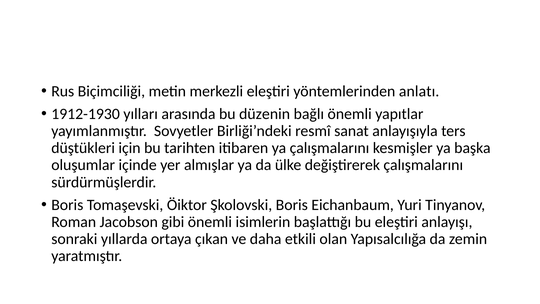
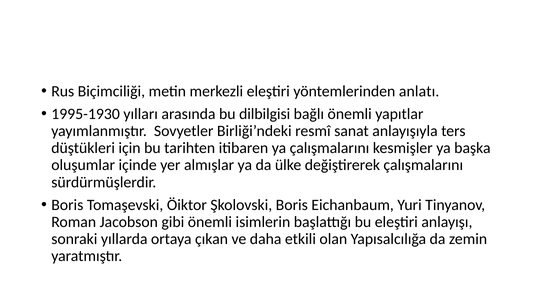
1912-1930: 1912-1930 -> 1995-1930 (86, 114)
düzenin: düzenin -> dilbilgisi (265, 114)
